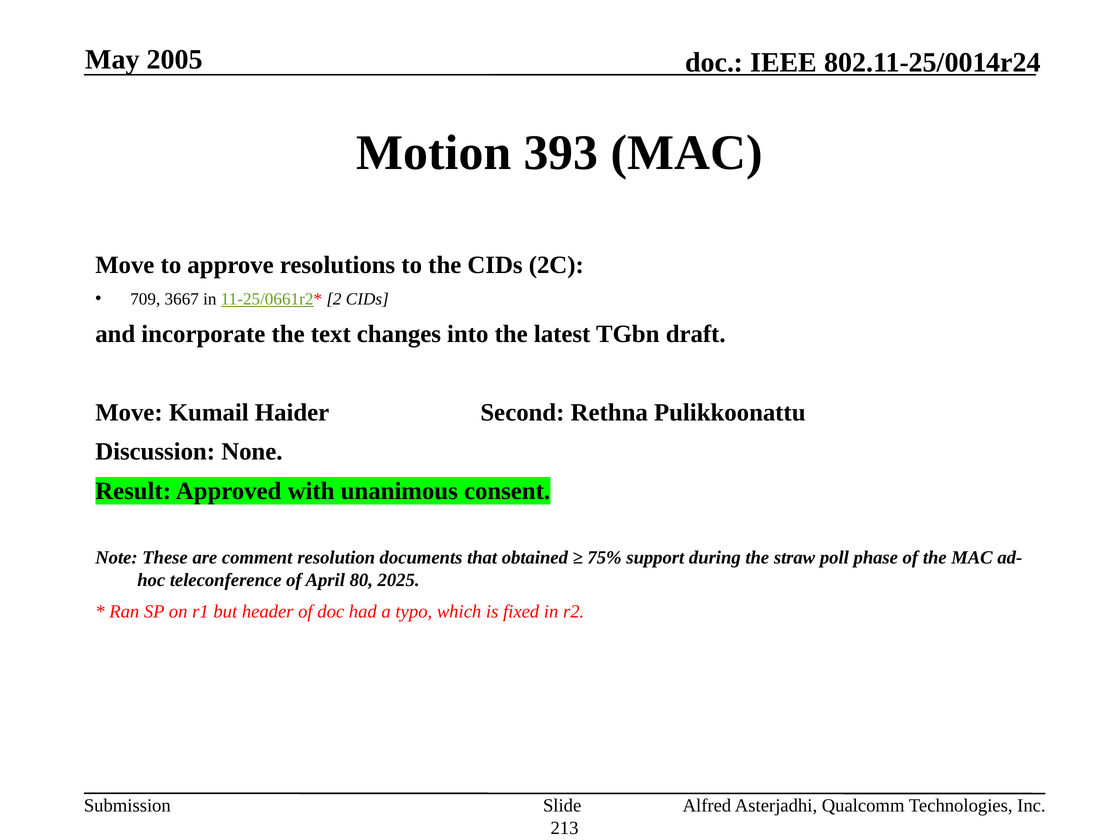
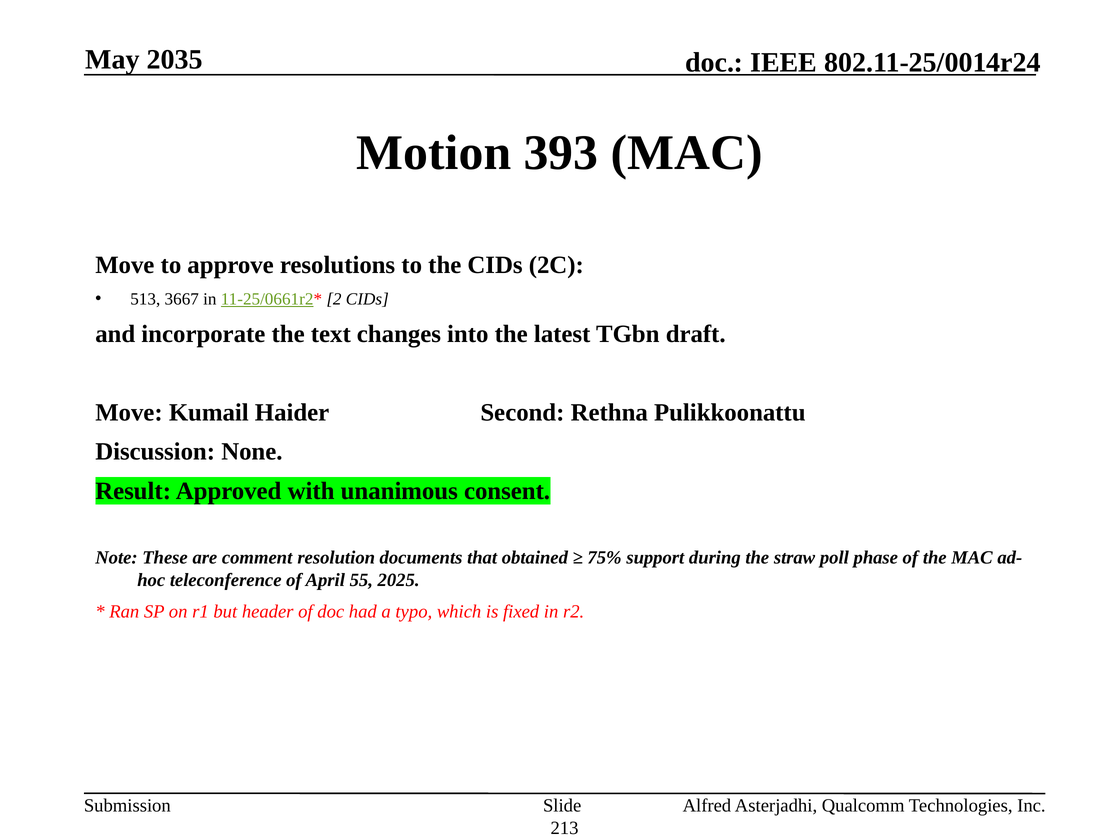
2005: 2005 -> 2035 (175, 59)
709: 709 -> 513 (145, 299)
80: 80 -> 55 (361, 580)
